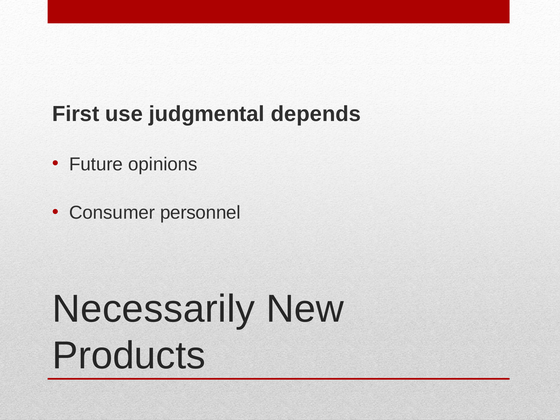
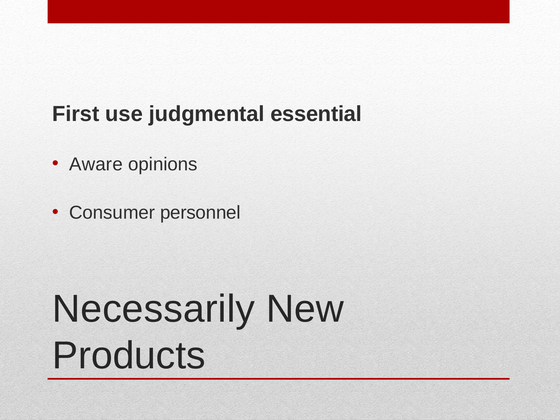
depends: depends -> essential (316, 114)
Future: Future -> Aware (96, 164)
